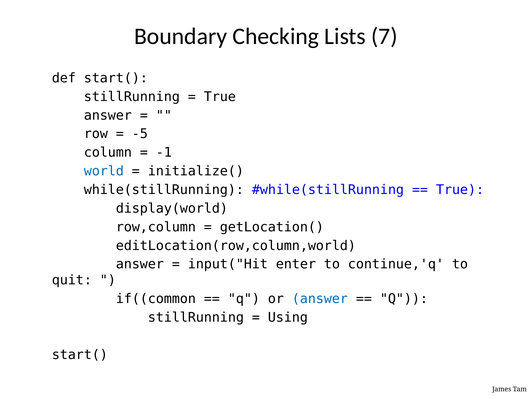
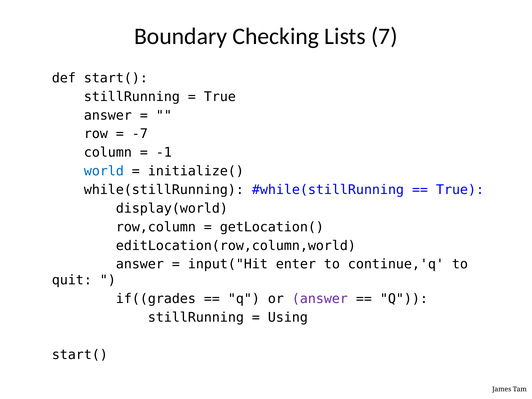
-5: -5 -> -7 (140, 134)
if((common: if((common -> if((grades (156, 299)
answer colour: blue -> purple (320, 299)
